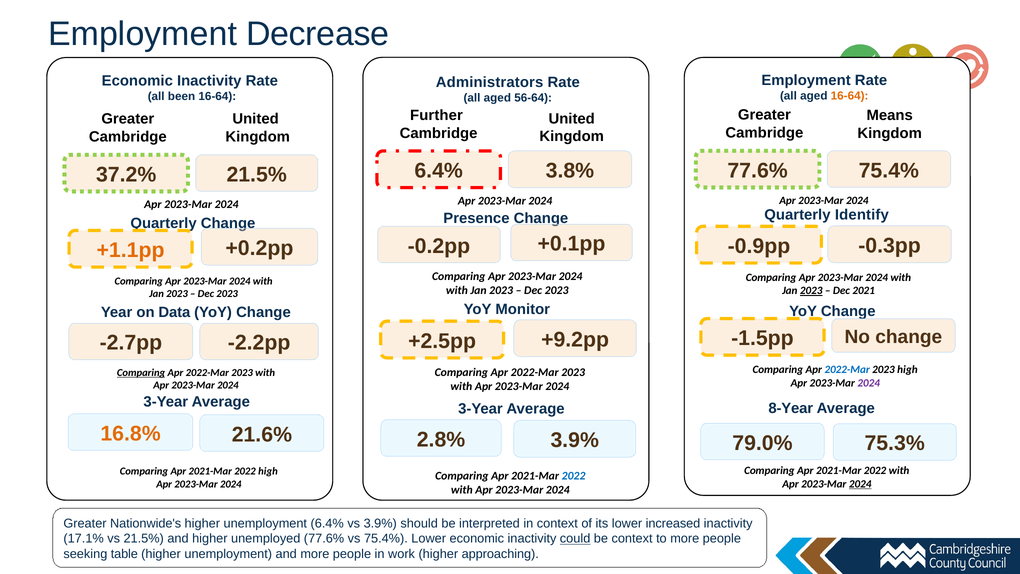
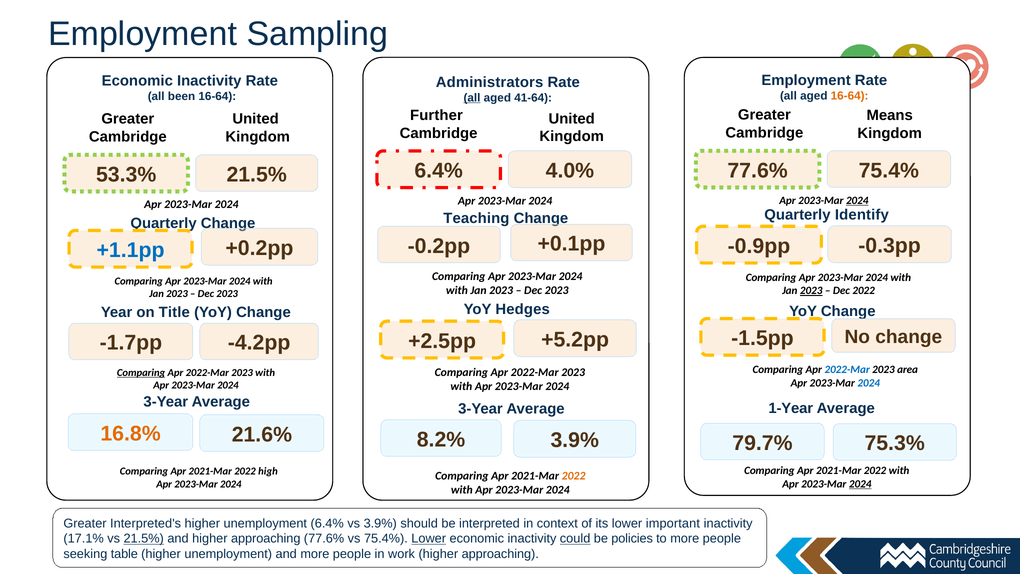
Decrease: Decrease -> Sampling (317, 34)
all underline: none -> present (472, 98)
56-64: 56-64 -> 41-64 (533, 98)
3.8%: 3.8% -> 4.0% (570, 171)
37.2%: 37.2% -> 53.3% (126, 175)
2024 underline: none -> present (857, 200)
Presence: Presence -> Teaching (476, 218)
+1.1pp colour: orange -> blue (131, 250)
Dec 2021: 2021 -> 2022 (864, 291)
Monitor: Monitor -> Hedges (523, 309)
Data: Data -> Title (174, 312)
+9.2pp: +9.2pp -> +5.2pp (575, 340)
-2.7pp: -2.7pp -> -1.7pp (131, 343)
-2.2pp: -2.2pp -> -4.2pp (259, 343)
2023 high: high -> area (908, 370)
2024 colour: purple -> blue (869, 383)
8-Year: 8-Year -> 1-Year (791, 408)
2.8%: 2.8% -> 8.2% (441, 439)
79.0%: 79.0% -> 79.7% (762, 443)
2022 colour: blue -> orange (574, 476)
Nationwide's: Nationwide's -> Interpreted's (146, 523)
increased: increased -> important (673, 523)
21.5% underline: none -> present (144, 538)
and higher unemployed: unemployed -> approaching (266, 538)
Lower underline: none -> present (429, 538)
be context: context -> policies (632, 538)
